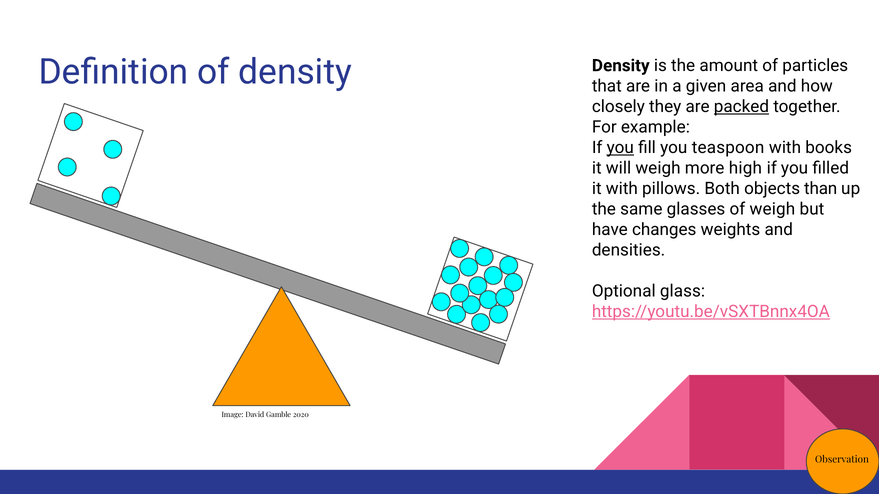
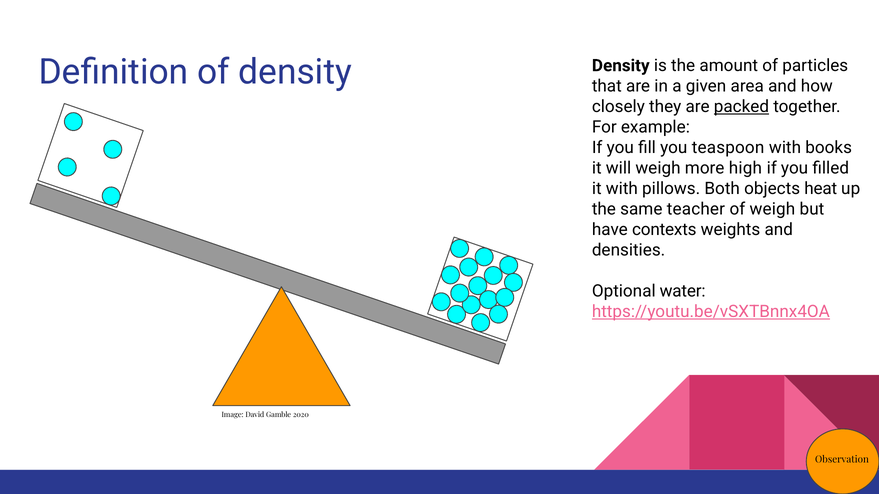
you underline: present -> none (620, 148)
than: than -> heat (821, 189)
glasses: glasses -> teacher (696, 209)
changes: changes -> contexts (664, 230)
glass: glass -> water (683, 291)
